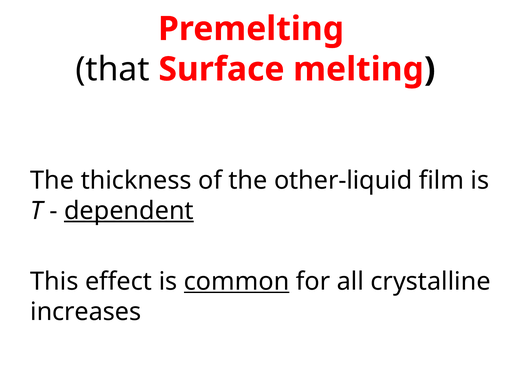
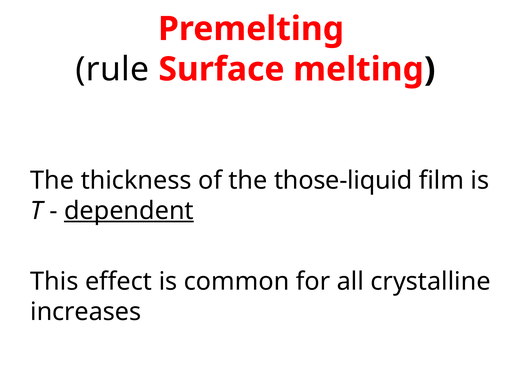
that: that -> rule (112, 69)
other-liquid: other-liquid -> those-liquid (343, 180)
common underline: present -> none (237, 281)
